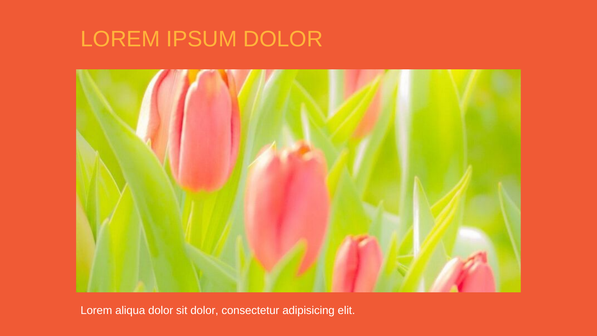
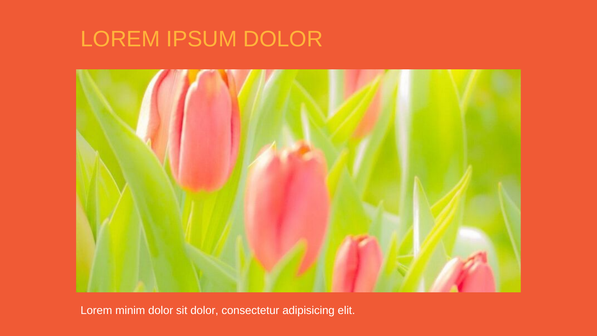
aliqua: aliqua -> minim (130, 310)
